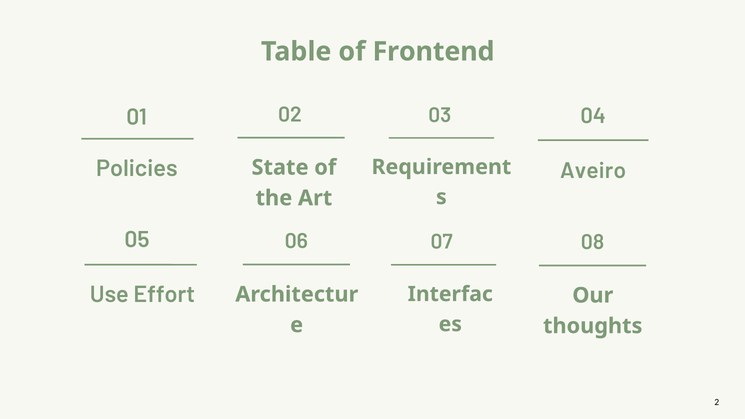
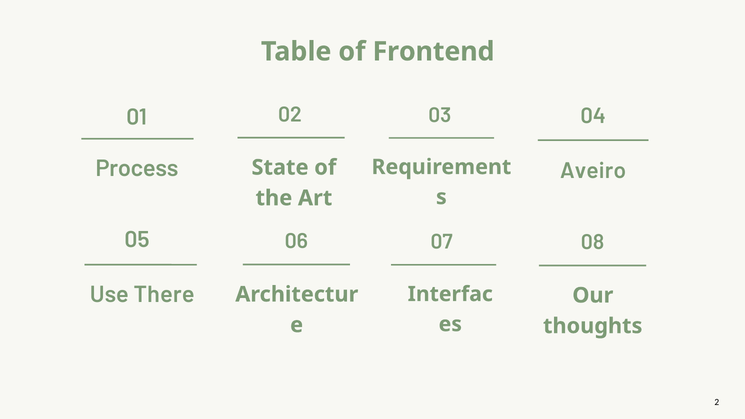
Policies: Policies -> Process (137, 169)
Effort: Effort -> There (164, 295)
